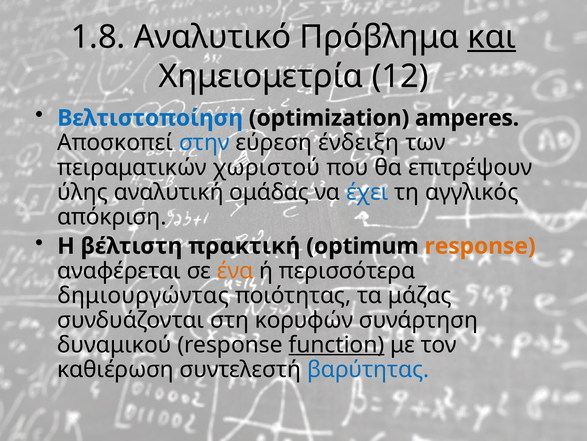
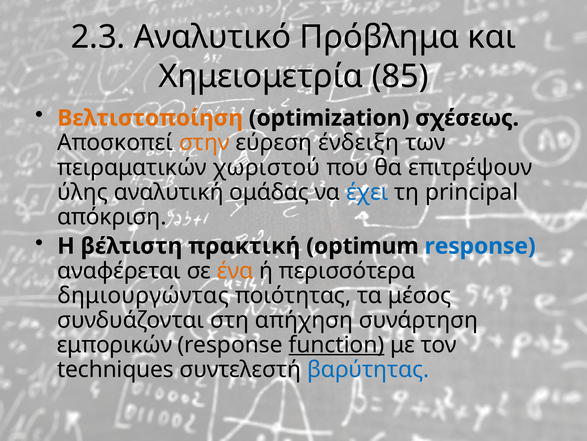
1.8: 1.8 -> 2.3 (98, 37)
και underline: present -> none (492, 37)
12: 12 -> 85 (400, 76)
Βελτιστοποίηση colour: blue -> orange (150, 118)
amperes: amperes -> σχέσεως (467, 118)
στην colour: blue -> orange (204, 143)
αγγλικός: αγγλικός -> principal (472, 192)
response colour: orange -> blue (480, 246)
μάζας: μάζας -> μέσος (420, 295)
κορυφών: κορυφών -> απήχηση (304, 320)
δυναμικού: δυναμικού -> εμπορικών (115, 344)
καθιέρωση: καθιέρωση -> techniques (116, 369)
